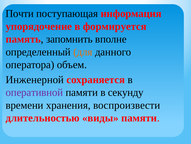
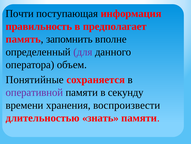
упорядочение: упорядочение -> правильность (39, 26)
формируется: формируется -> предполагает (115, 26)
для colour: orange -> purple (83, 52)
Инженерной: Инженерной -> Понятийные (35, 79)
виды: виды -> знать (100, 117)
